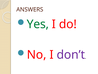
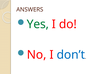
don’t colour: purple -> blue (71, 54)
